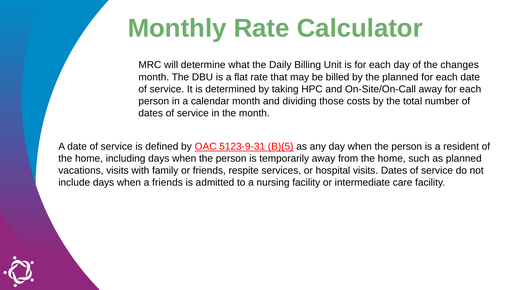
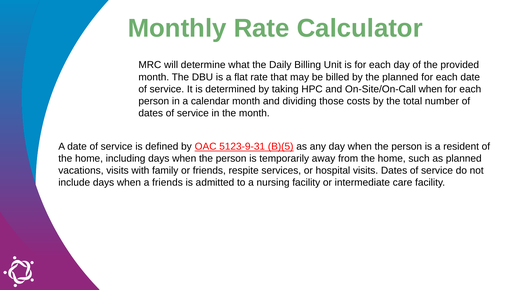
changes: changes -> provided (460, 65)
On-Site/On-Call away: away -> when (430, 89)
